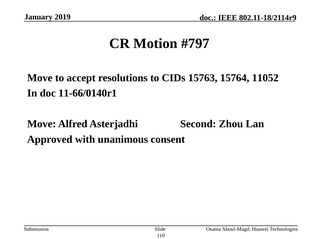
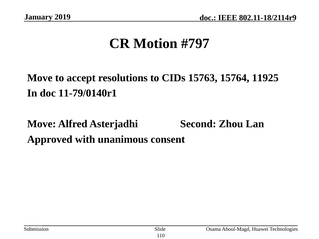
11052: 11052 -> 11925 (265, 78)
11-66/0140r1: 11-66/0140r1 -> 11-79/0140r1 (88, 93)
